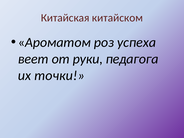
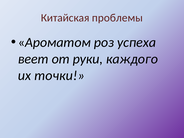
китайском: китайском -> проблемы (117, 18)
педагога: педагога -> каждого (132, 59)
